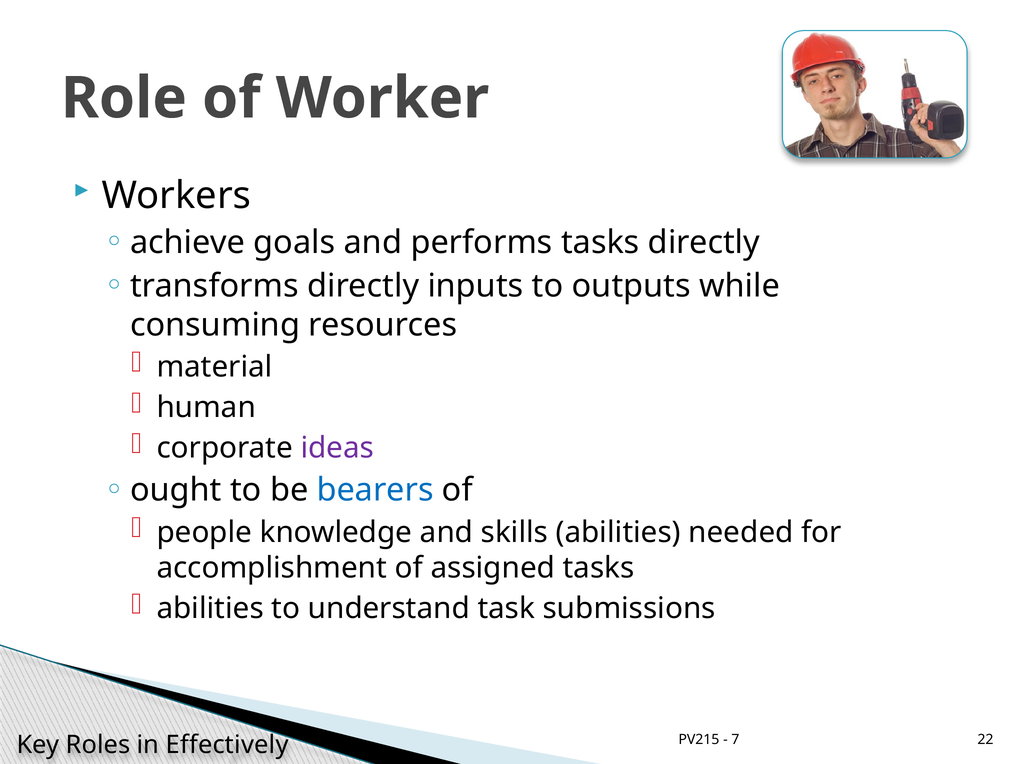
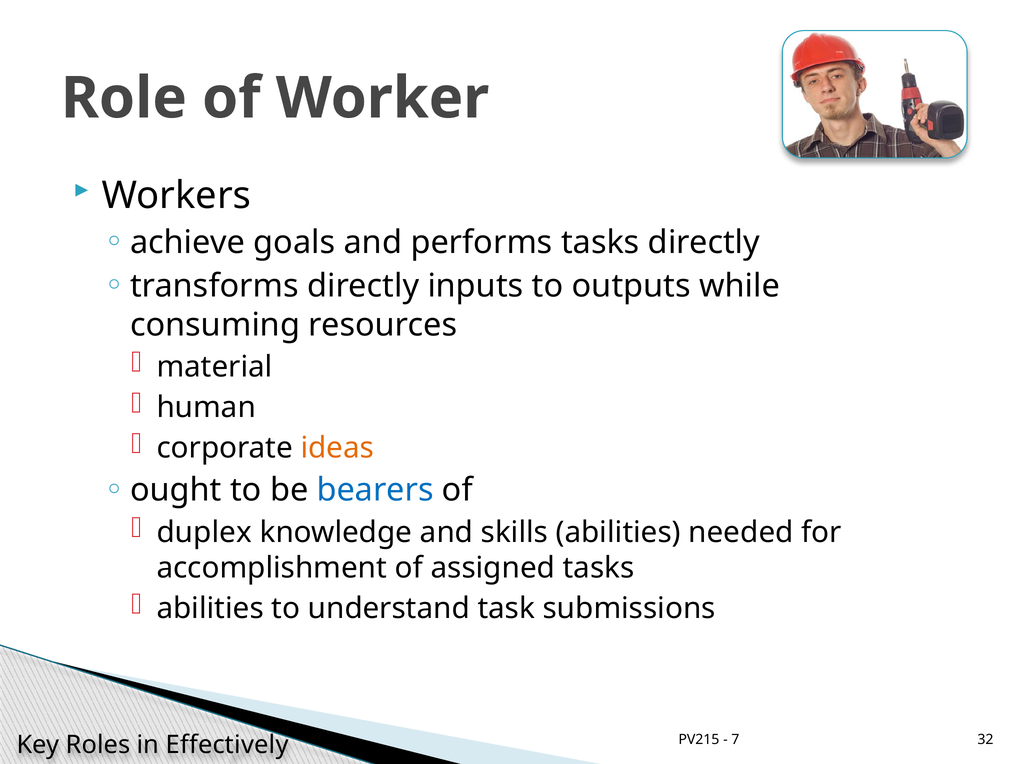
ideas colour: purple -> orange (337, 448)
people: people -> duplex (204, 532)
22: 22 -> 32 (986, 739)
